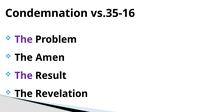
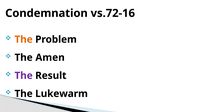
vs.35-16: vs.35-16 -> vs.72-16 (113, 13)
The colour: purple -> orange (24, 39)
Revelation: Revelation -> Lukewarm (62, 94)
